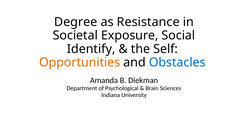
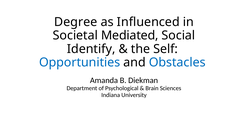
Resistance: Resistance -> Influenced (148, 22)
Exposure: Exposure -> Mediated (130, 35)
Opportunities colour: orange -> blue (80, 62)
